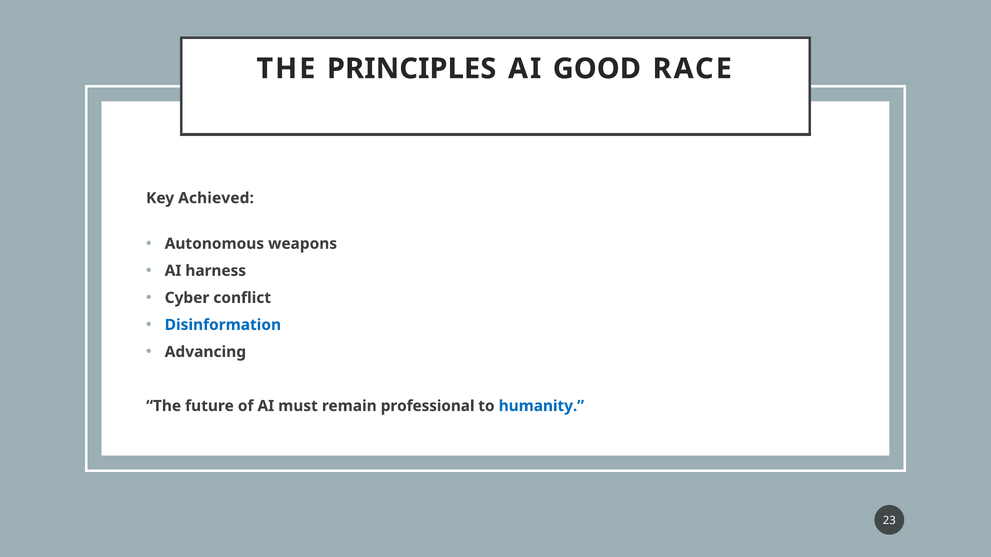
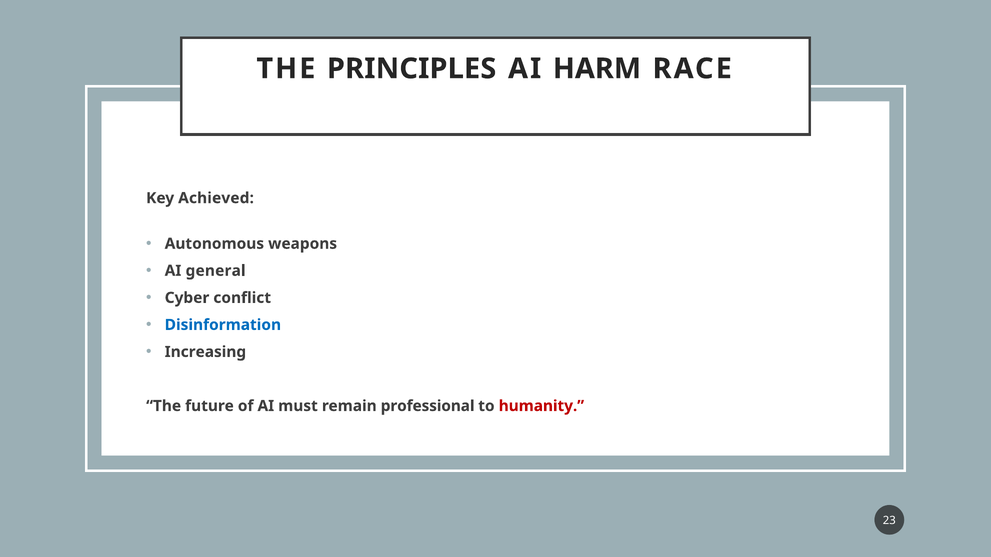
GOOD: GOOD -> HARM (597, 69)
harness: harness -> general (216, 271)
Advancing: Advancing -> Increasing (205, 352)
humanity colour: blue -> red (541, 406)
